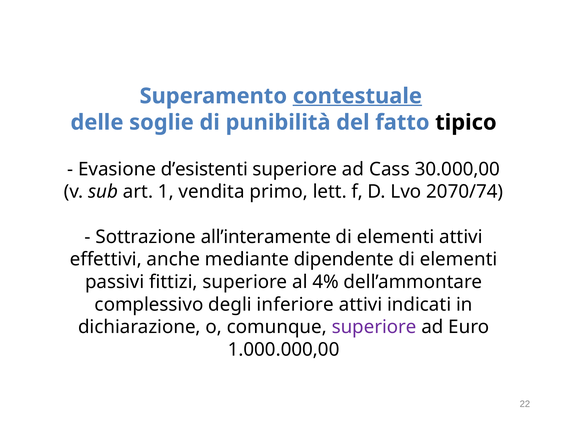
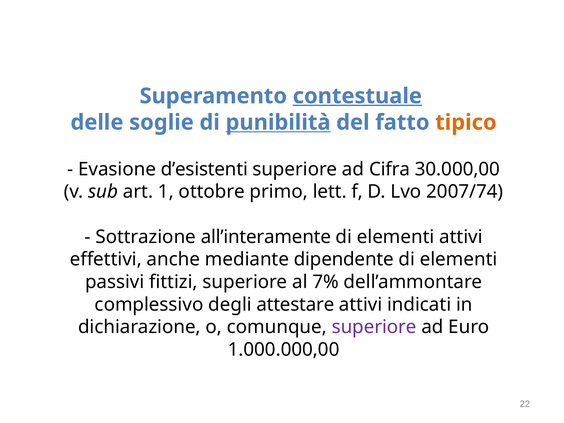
punibilità underline: none -> present (278, 122)
tipico colour: black -> orange (466, 122)
Cass: Cass -> Cifra (390, 169)
vendita: vendita -> ottobre (212, 192)
2070/74: 2070/74 -> 2007/74 (465, 192)
4%: 4% -> 7% (326, 282)
inferiore: inferiore -> attestare (295, 305)
